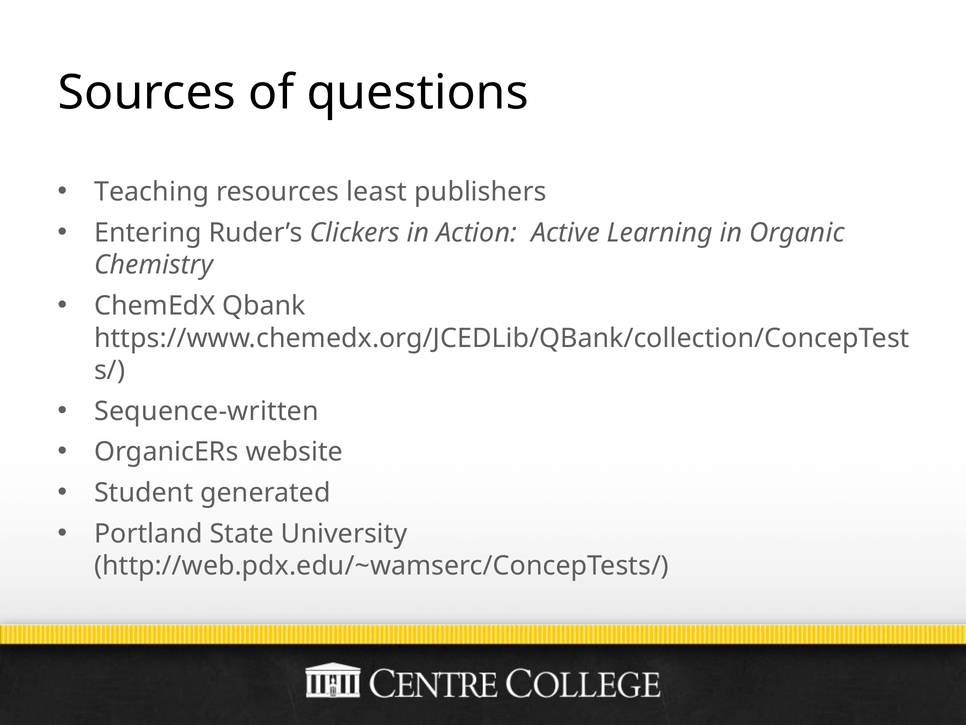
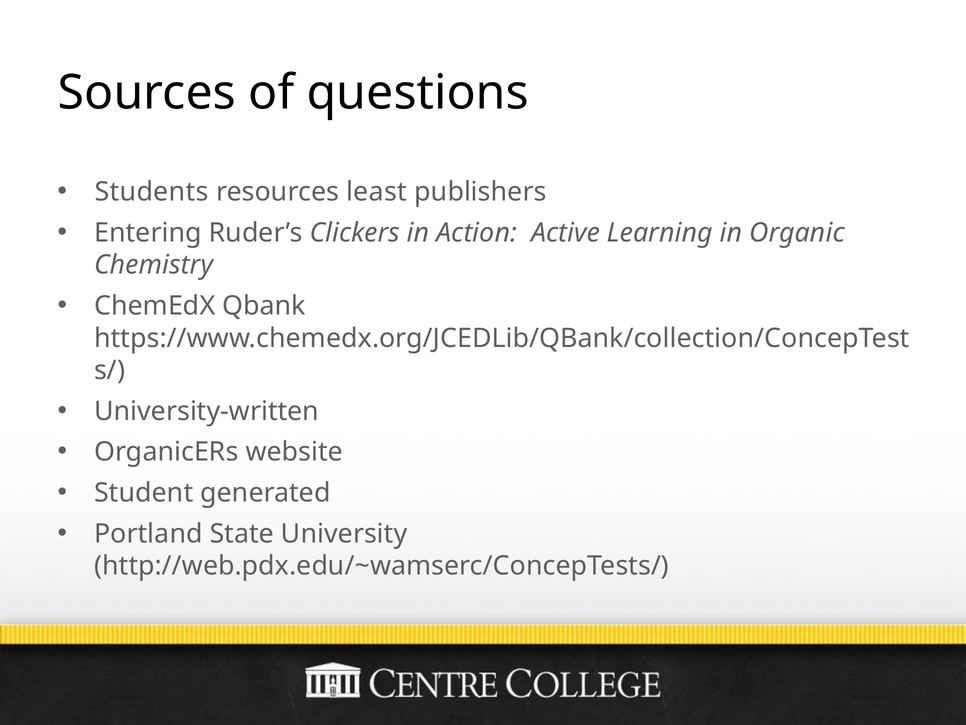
Teaching: Teaching -> Students (152, 192)
Sequence-written: Sequence-written -> University-written (207, 411)
